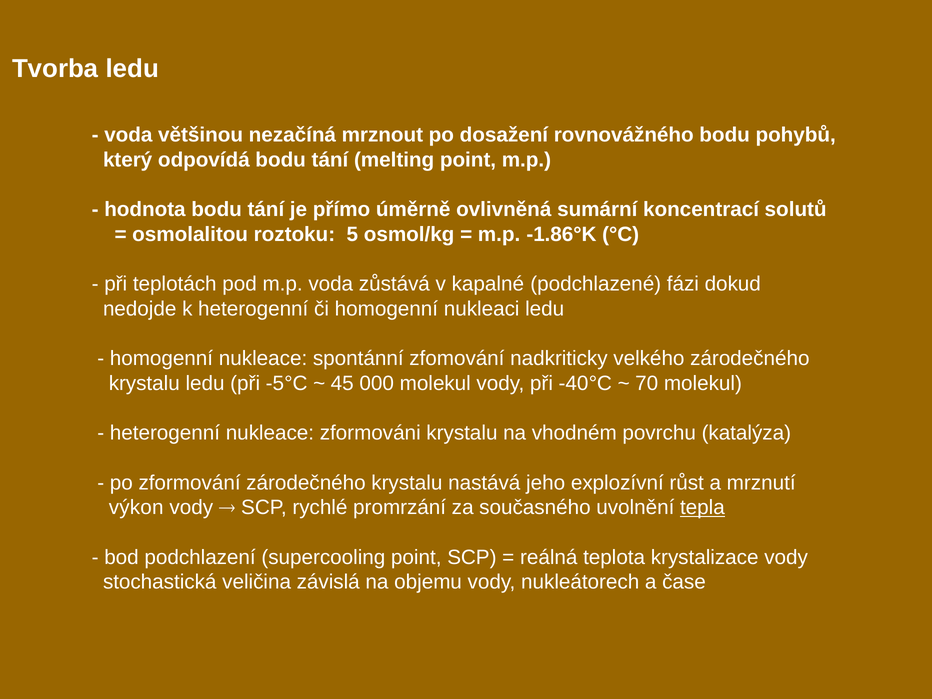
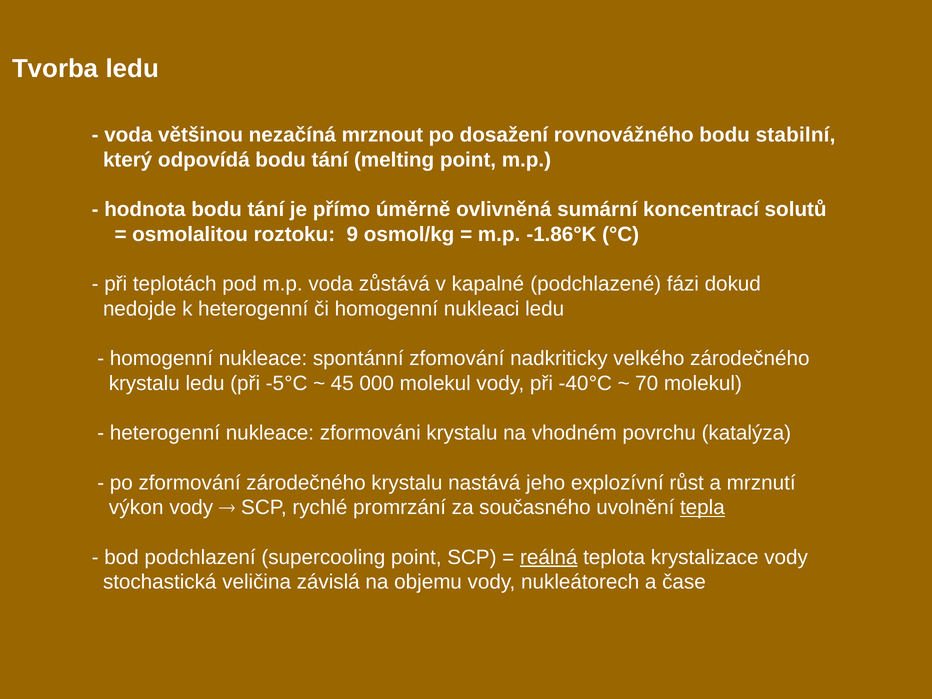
pohybů: pohybů -> stabilní (796, 135)
5: 5 -> 9 (352, 234)
reálná underline: none -> present (549, 557)
